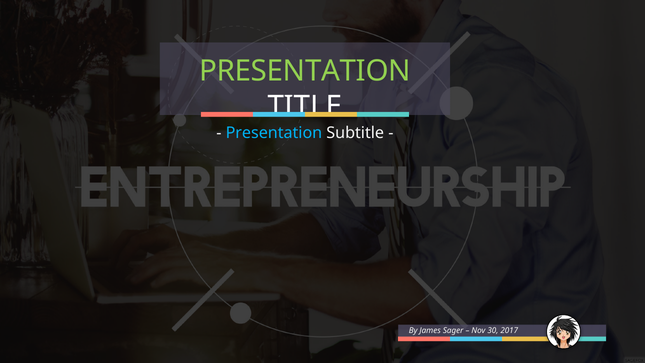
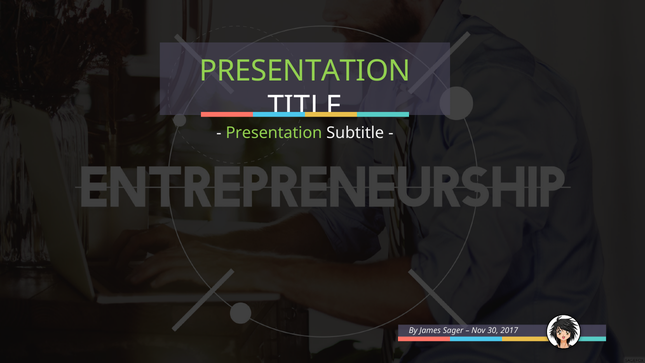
Presentation colour: light blue -> light green (274, 133)
